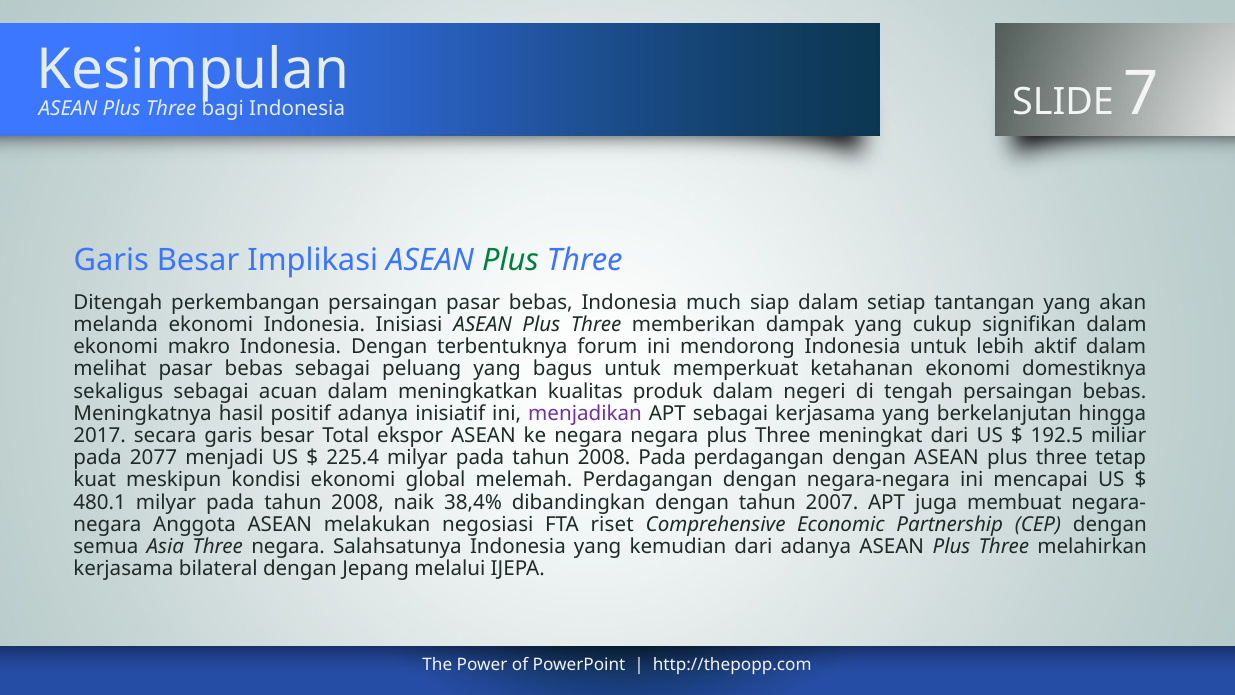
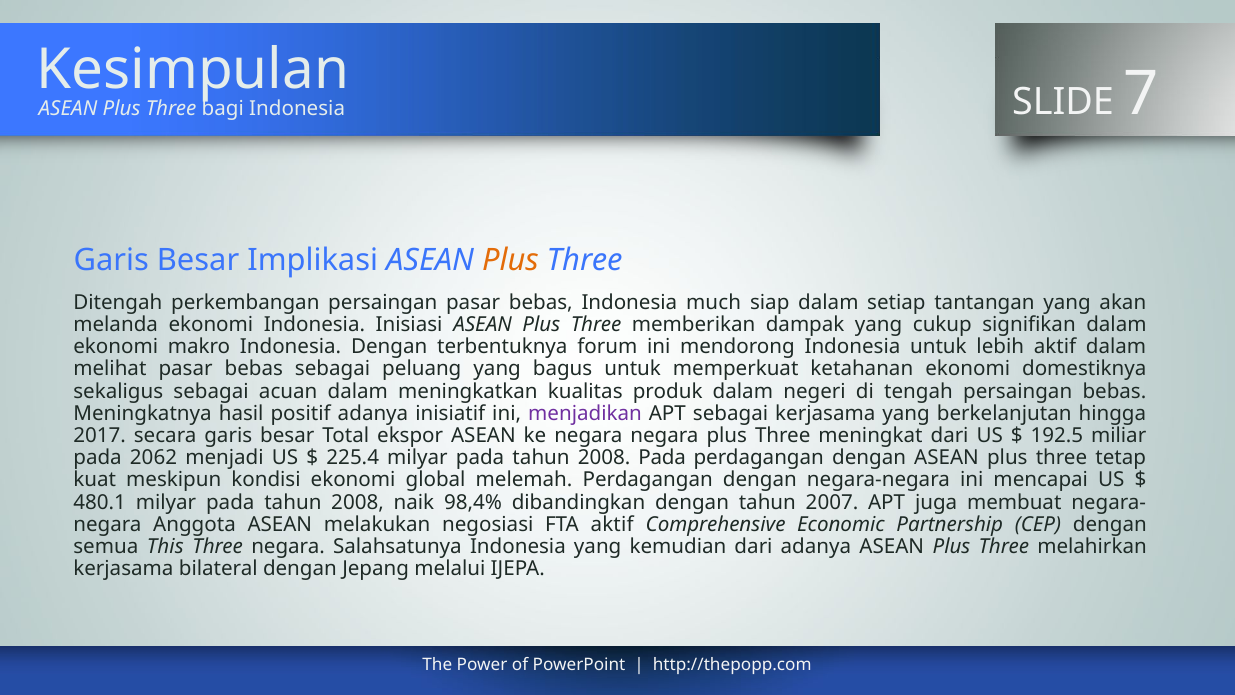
Plus colour: green -> orange (510, 260)
2077: 2077 -> 2062 (154, 458)
38,4%: 38,4% -> 98,4% (473, 502)
FTA riset: riset -> aktif (612, 524)
Asia: Asia -> This (165, 547)
